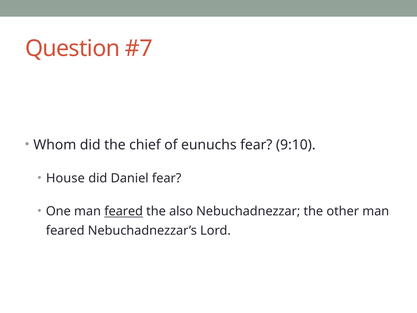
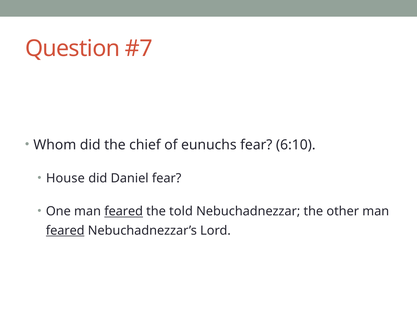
9:10: 9:10 -> 6:10 (296, 145)
also: also -> told (181, 211)
feared underline: none -> present (65, 230)
